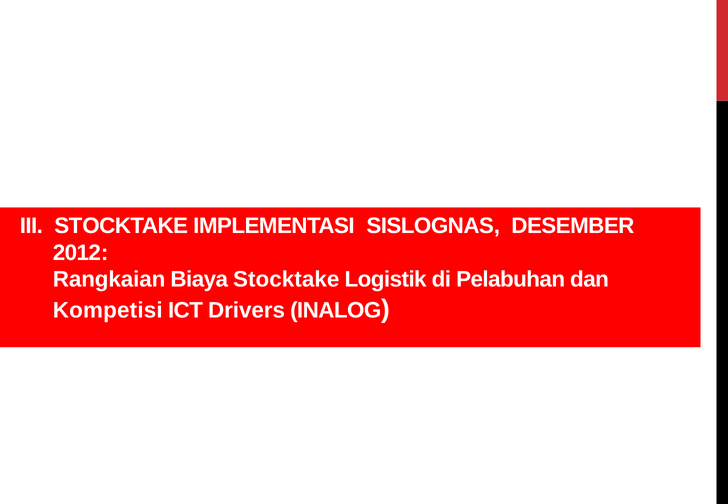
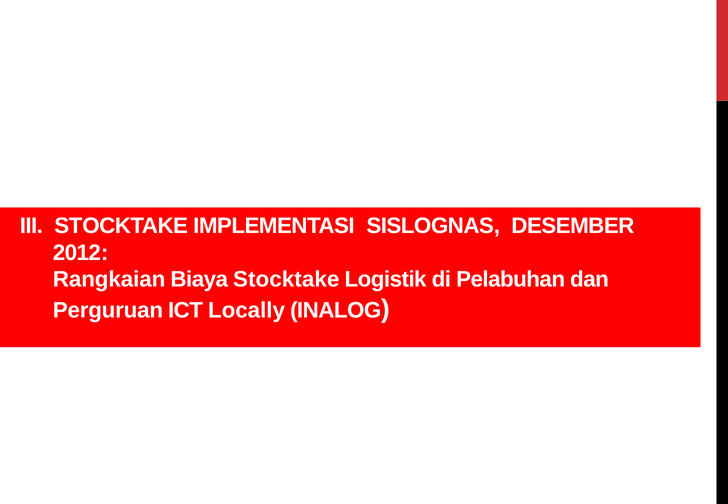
Kompetisi: Kompetisi -> Perguruan (108, 310)
Drivers: Drivers -> Locally (247, 310)
